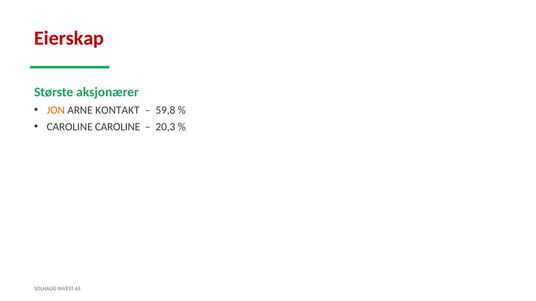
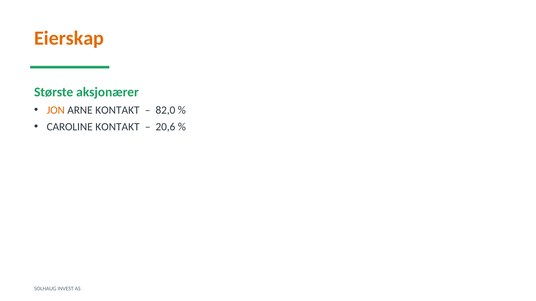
Eierskap colour: red -> orange (69, 38)
59,8: 59,8 -> 82,0 (165, 110)
CAROLINE CAROLINE: CAROLINE -> KONTAKT (117, 127)
20,3: 20,3 -> 20,6 (165, 127)
